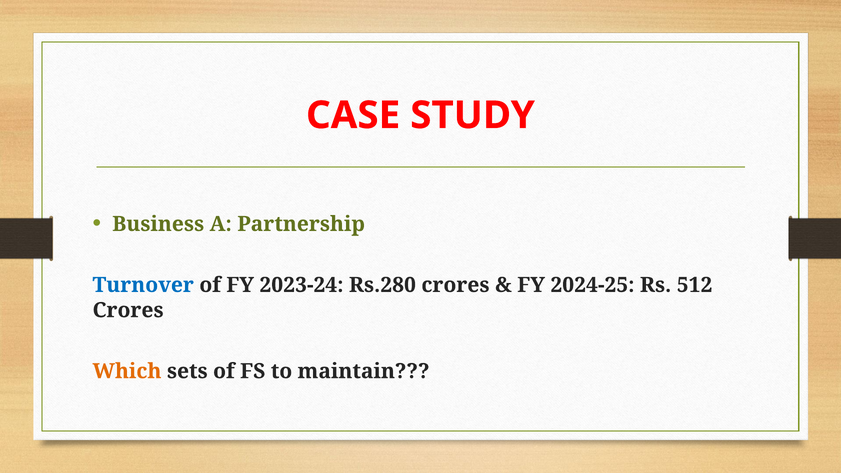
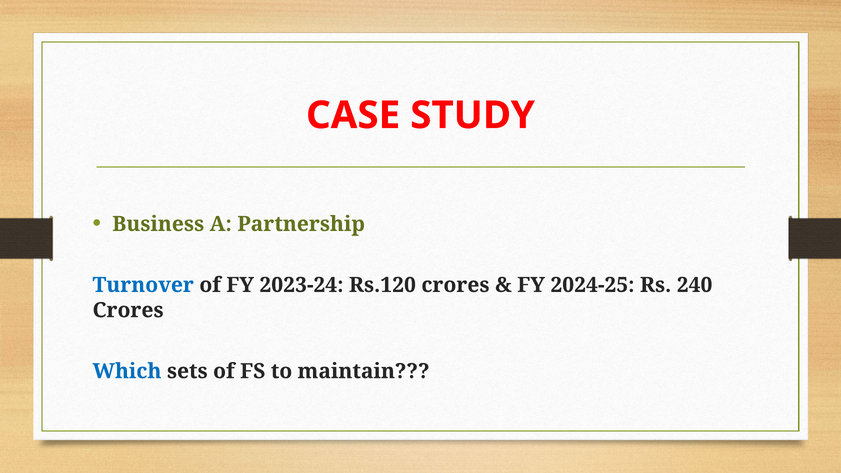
Rs.280: Rs.280 -> Rs.120 (382, 285)
512: 512 -> 240 (695, 285)
Which colour: orange -> blue (127, 371)
